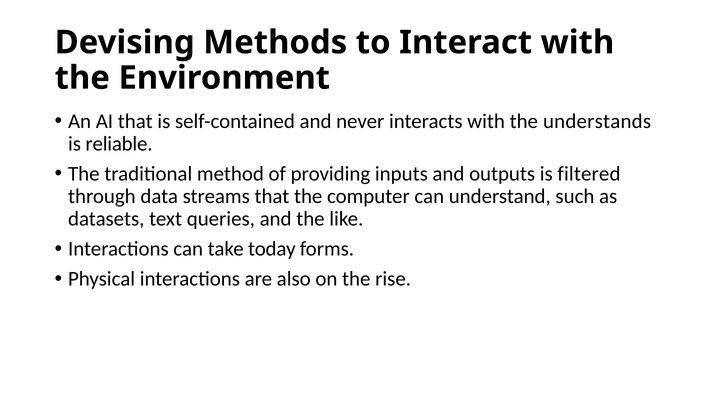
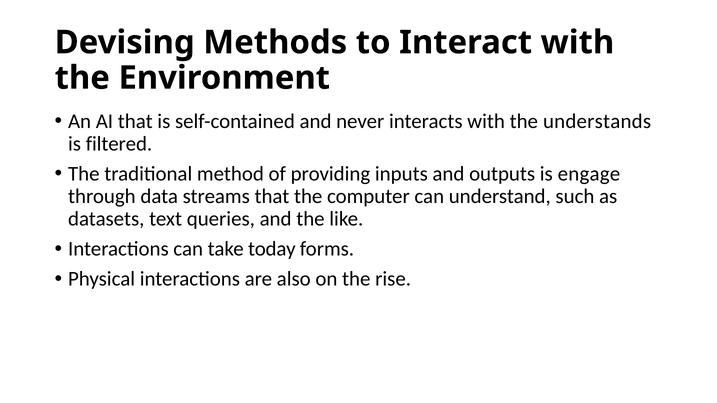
reliable: reliable -> filtered (119, 144)
filtered: filtered -> engage (589, 174)
